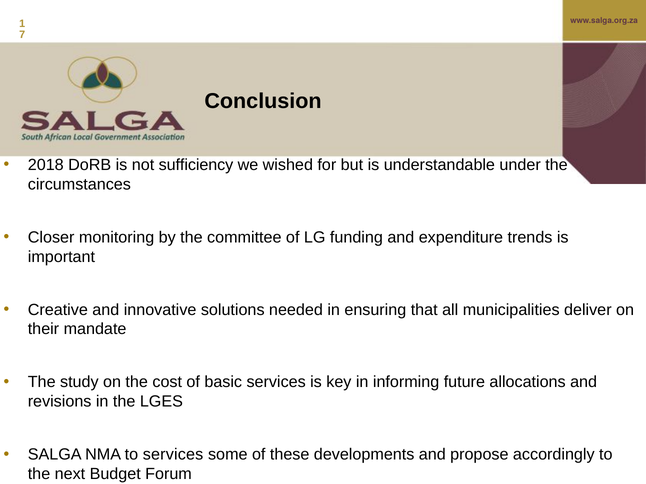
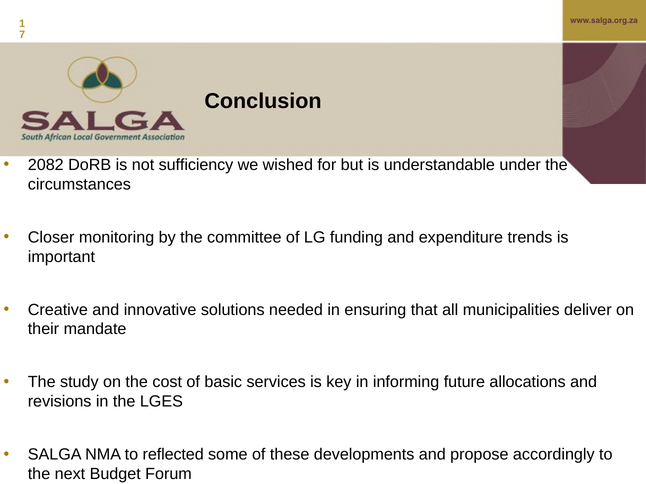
2018: 2018 -> 2082 (46, 165)
to services: services -> reflected (173, 455)
